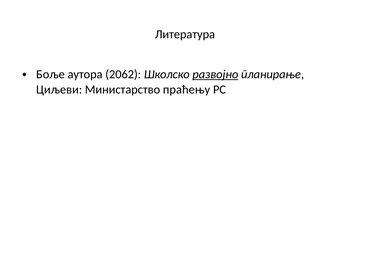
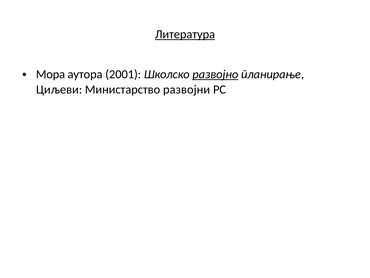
Литература underline: none -> present (185, 34)
Боље: Боље -> Мора (51, 74)
2062: 2062 -> 2001 (123, 74)
праћењу: праћењу -> развојни (187, 89)
